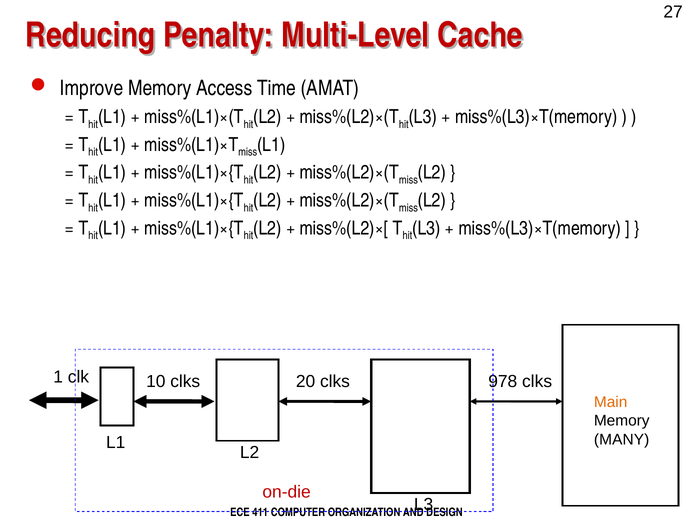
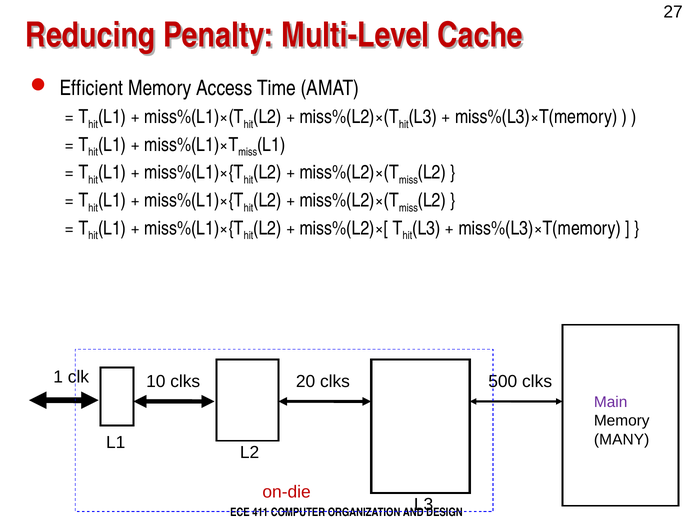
Improve: Improve -> Efficient (91, 88)
978: 978 -> 500 (503, 382)
Main colour: orange -> purple (611, 402)
